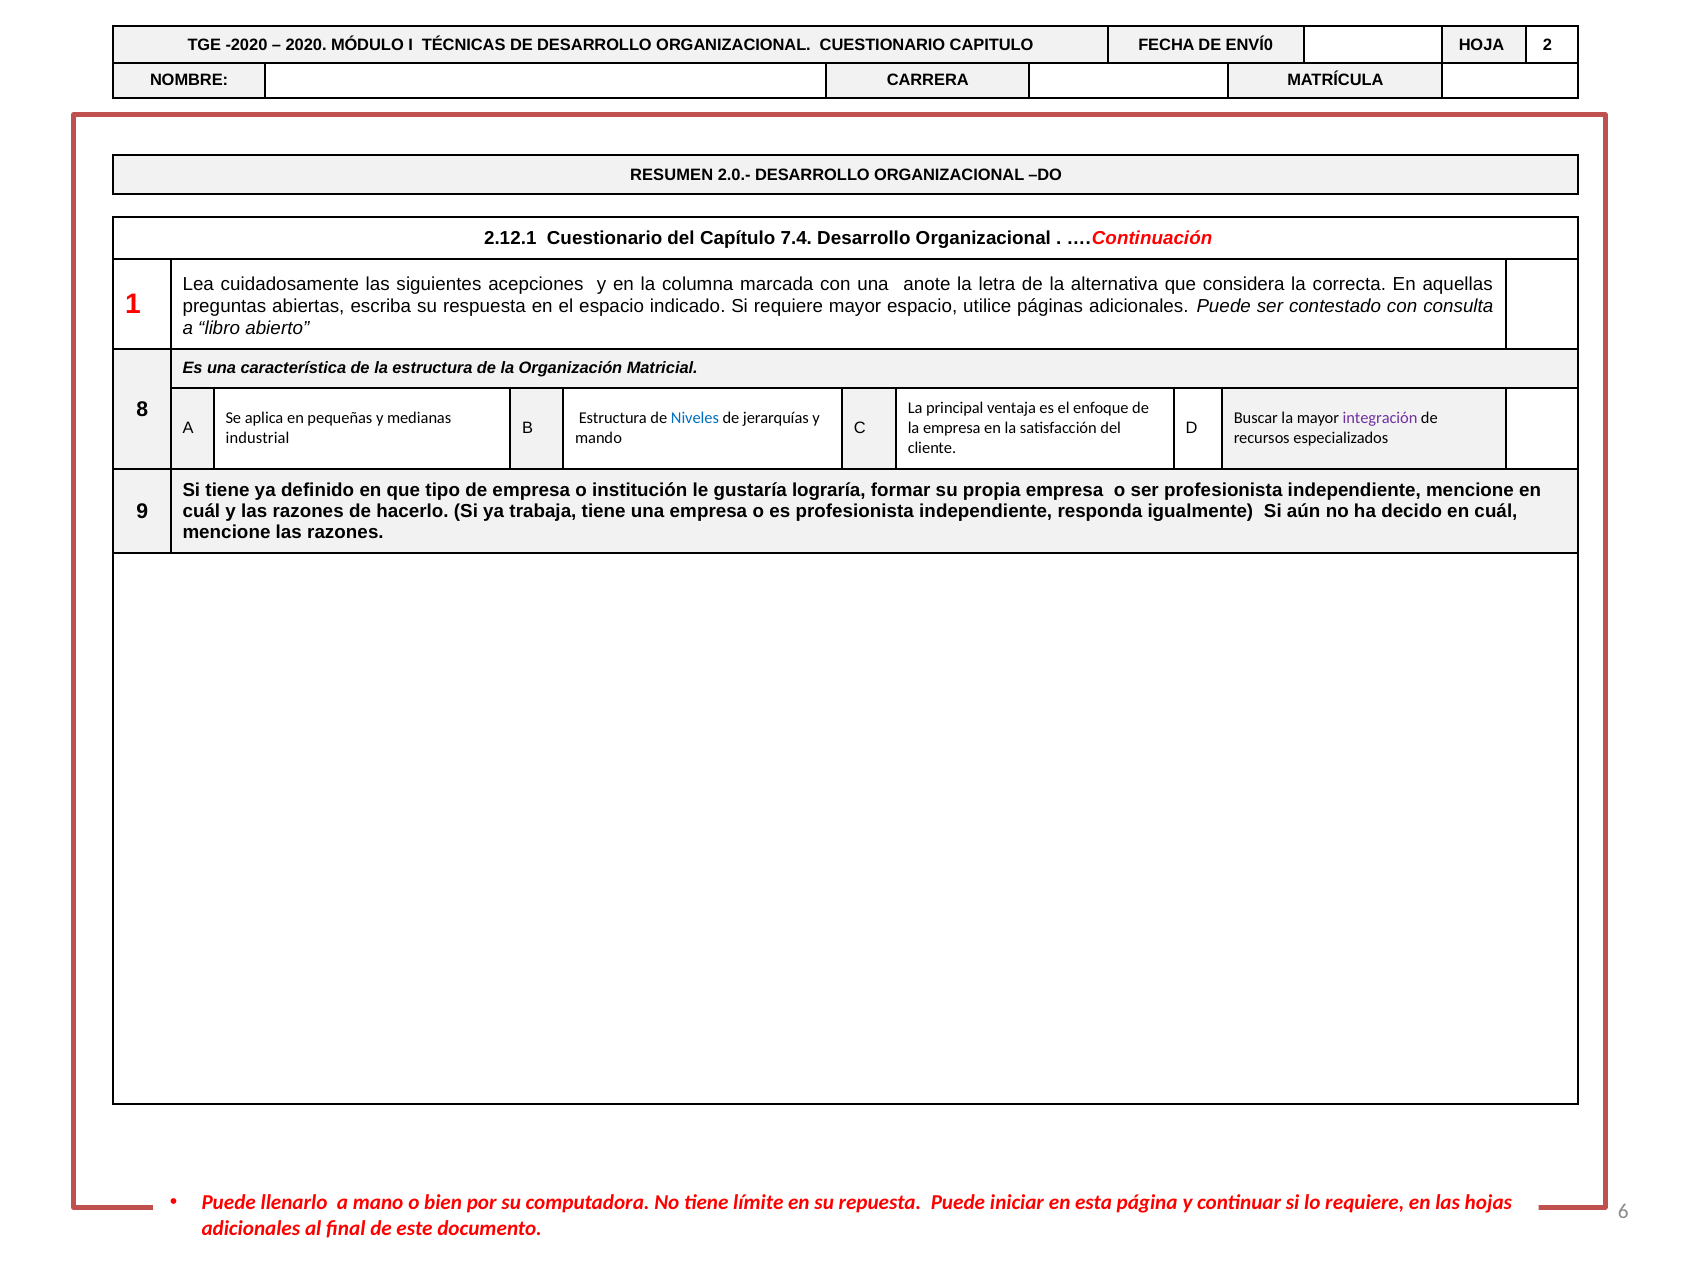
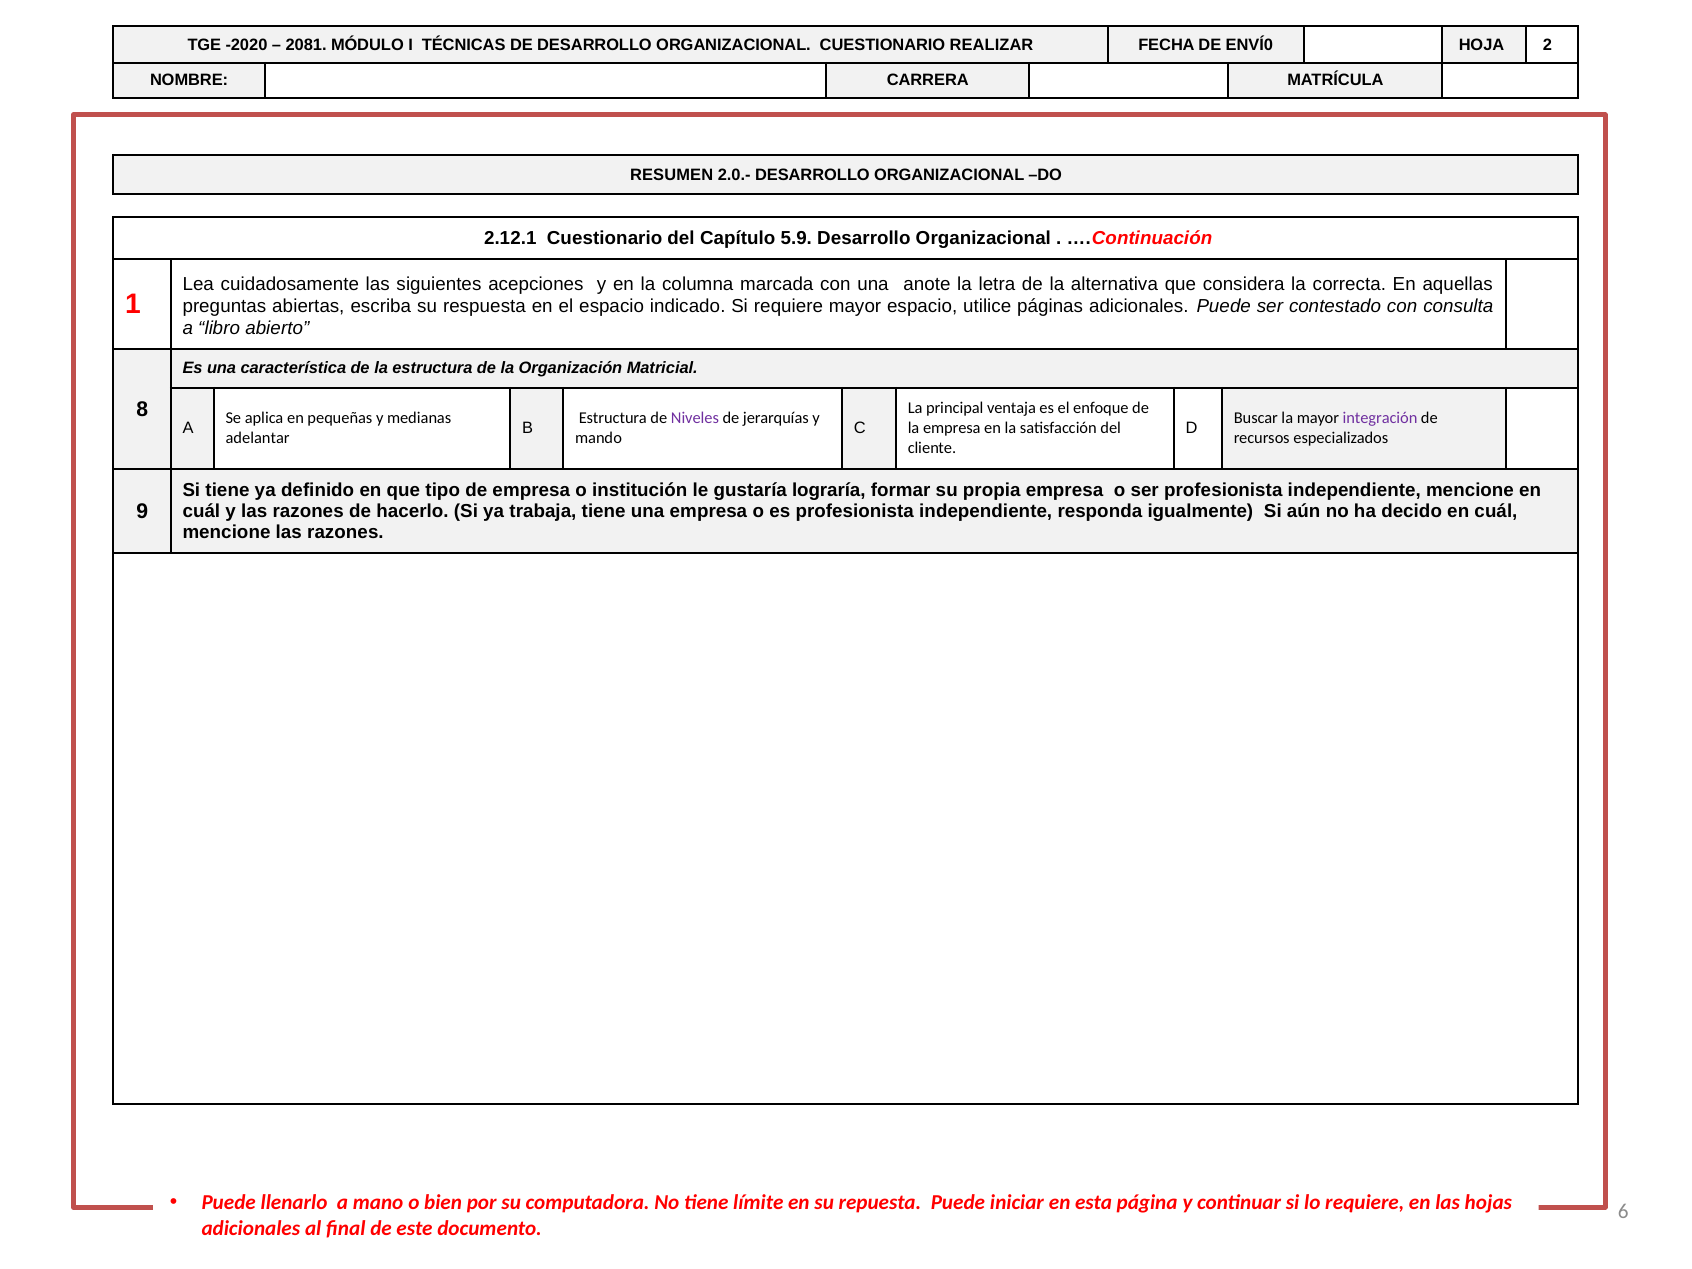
2020: 2020 -> 2081 (306, 45)
CAPITULO: CAPITULO -> REALIZAR (992, 45)
7.4: 7.4 -> 5.9 (796, 239)
Niveles colour: blue -> purple (695, 418)
industrial: industrial -> adelantar (258, 438)
